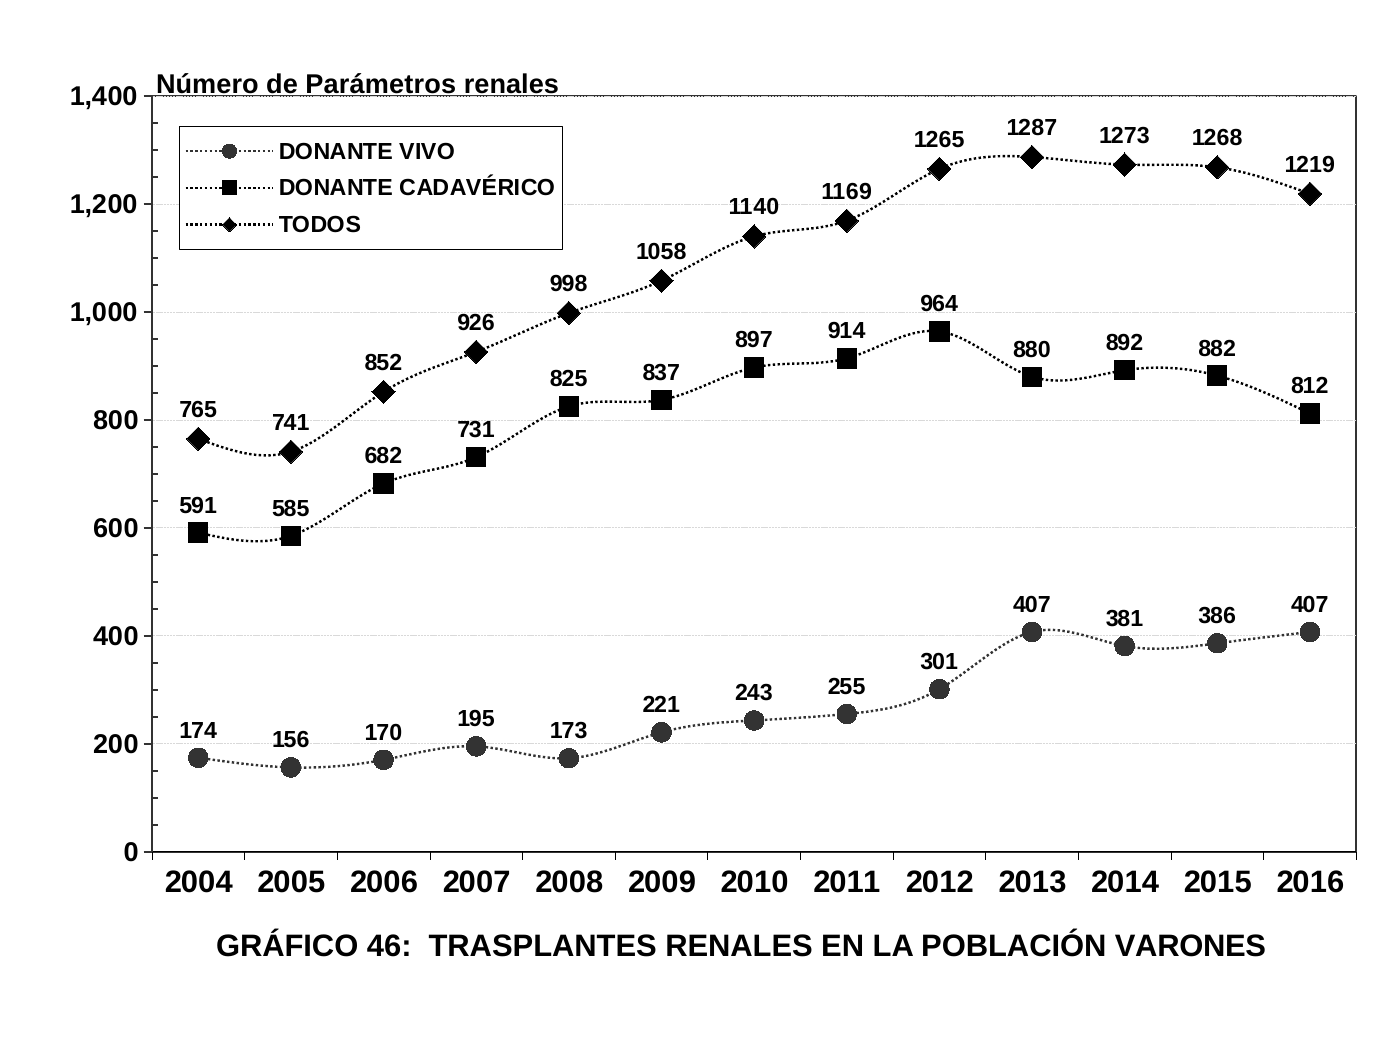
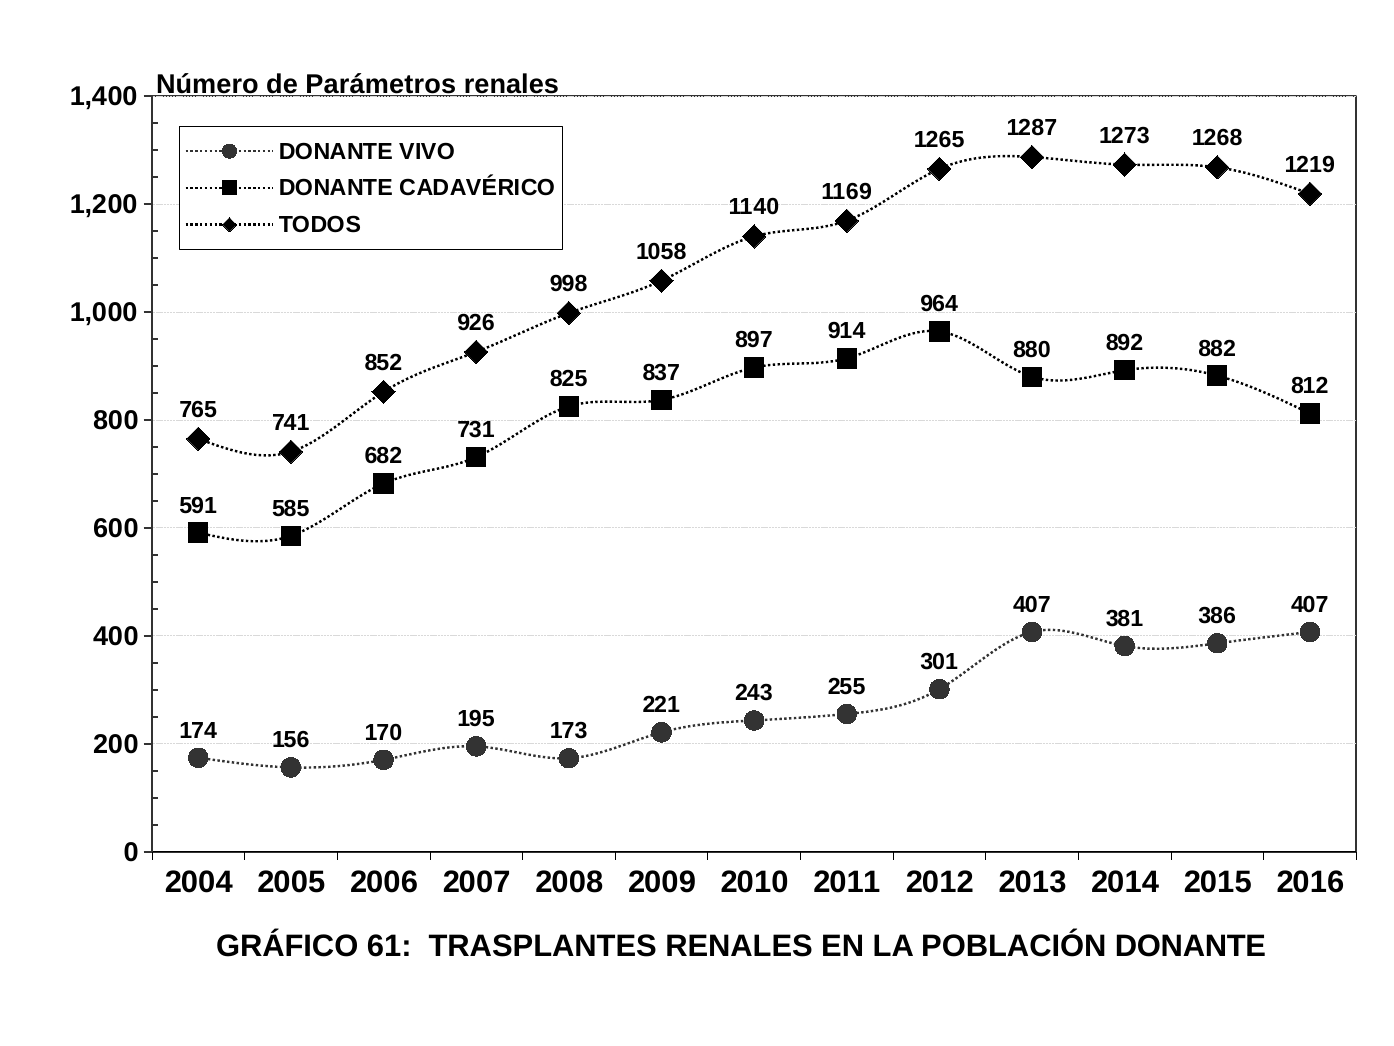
46: 46 -> 61 (389, 946)
POBLACIÓN VARONES: VARONES -> DONANTE (1190, 946)
